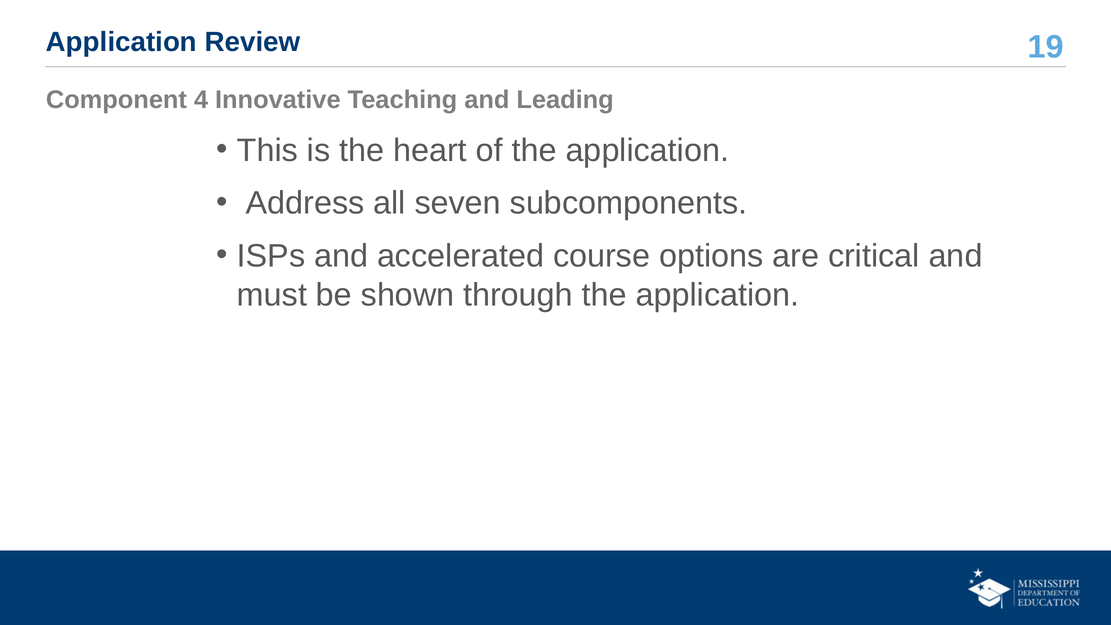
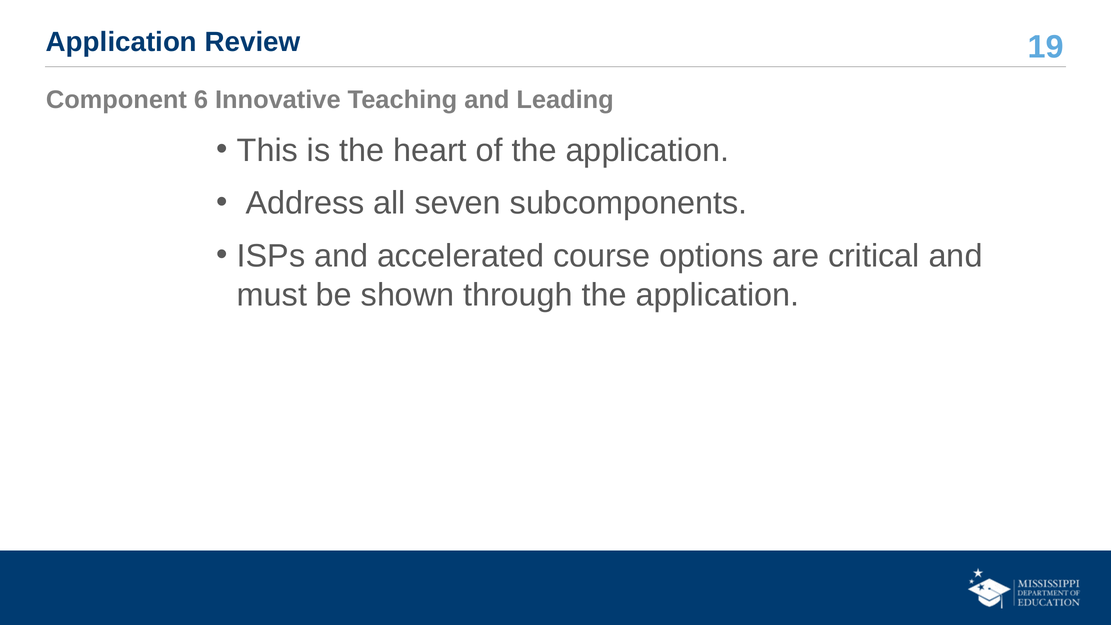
4: 4 -> 6 (201, 100)
